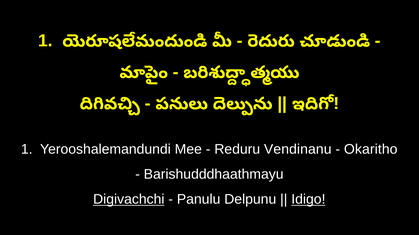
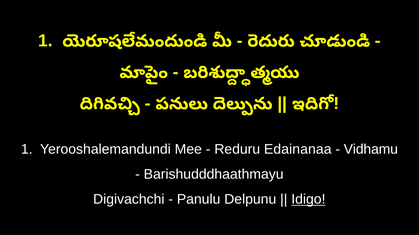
Vendinanu: Vendinanu -> Edainanaa (298, 150)
Okaritho: Okaritho -> Vidhamu (371, 150)
Digivachchi underline: present -> none (129, 200)
